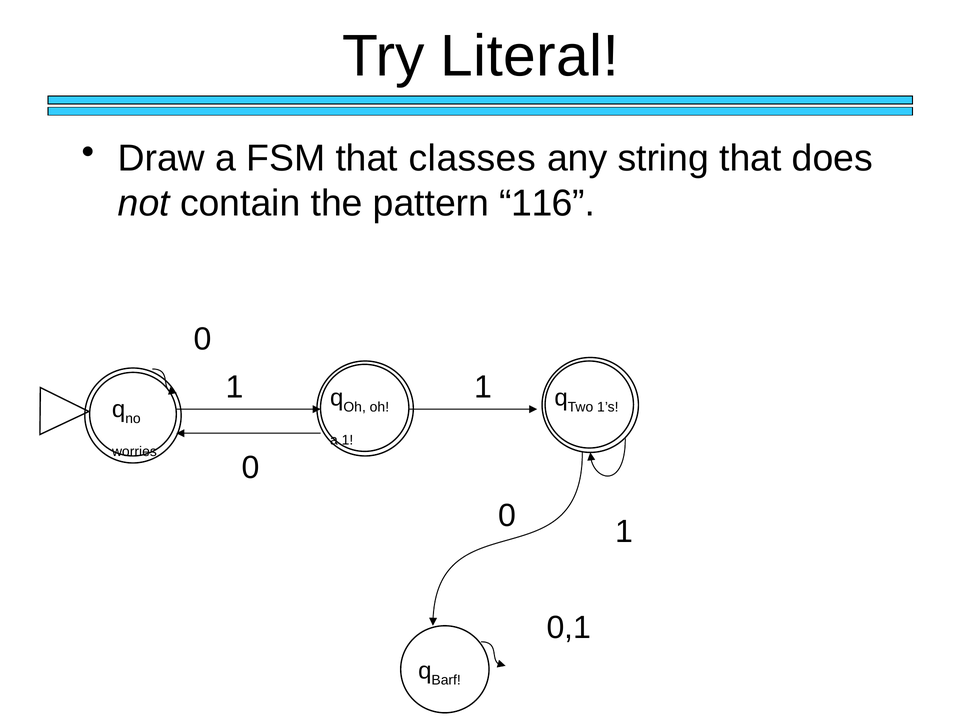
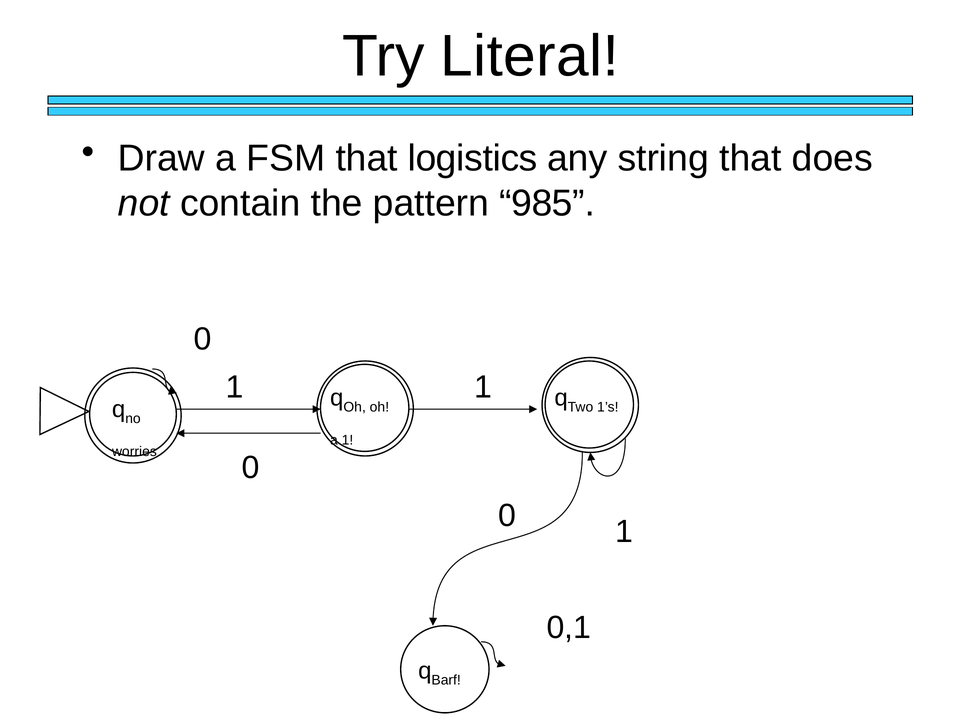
classes: classes -> logistics (473, 158)
116: 116 -> 985 (547, 203)
